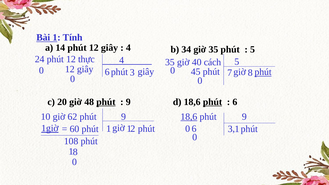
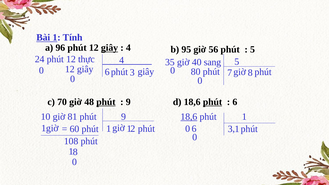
14: 14 -> 96 (60, 48)
giây underline: none -> present (110, 48)
34: 34 -> 95 (186, 49)
giờ 35: 35 -> 56 (213, 49)
cách: cách -> sang (212, 62)
45: 45 -> 80 (196, 72)
phút underline: present -> none (263, 72)
20: 20 -> 70 (62, 102)
62: 62 -> 81 (72, 117)
9: 9 -> 1 (244, 117)
1giờ underline: present -> none (50, 128)
